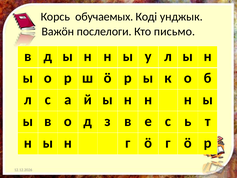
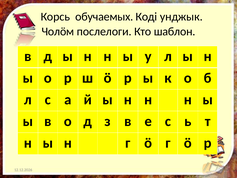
Важӧн: Важӧн -> Чолöм (58, 31)
письмо: письмо -> шаблон (175, 31)
